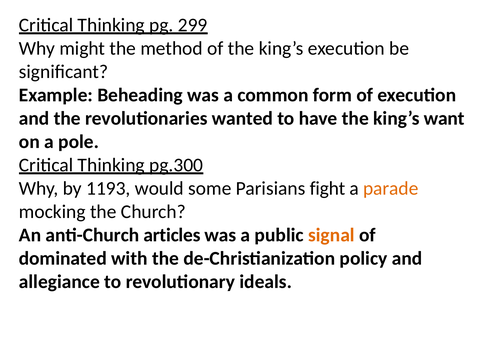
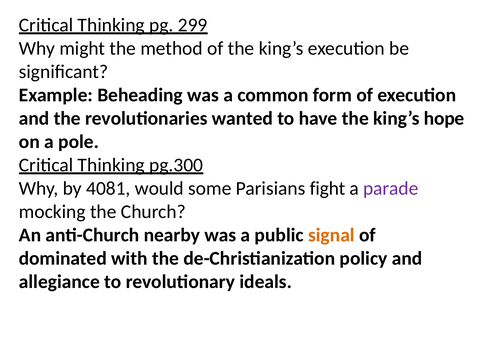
want: want -> hope (444, 119)
1193: 1193 -> 4081 (108, 189)
parade colour: orange -> purple (391, 189)
articles: articles -> nearby (172, 235)
